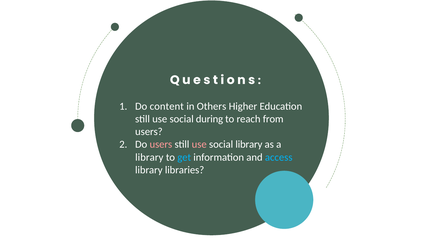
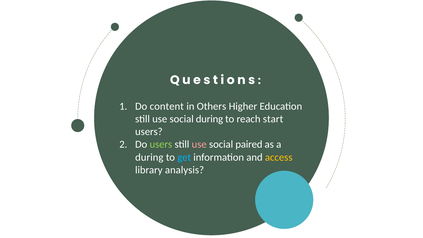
from: from -> start (273, 119)
users colour: pink -> light green (161, 144)
social library: library -> paired (249, 144)
library: library -> during (149, 157)
access colour: light blue -> yellow (279, 157)
libraries: libraries -> analysis (185, 170)
